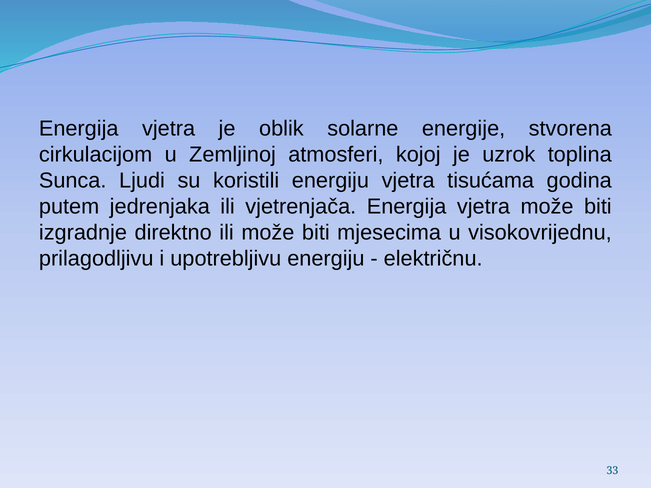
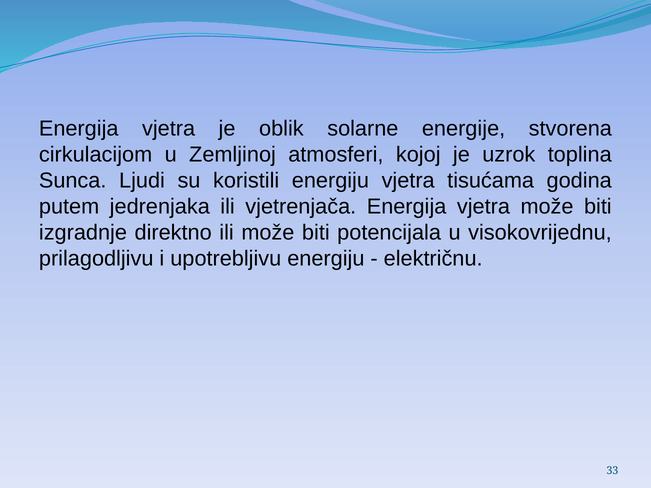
mjesecima: mjesecima -> potencijala (389, 233)
